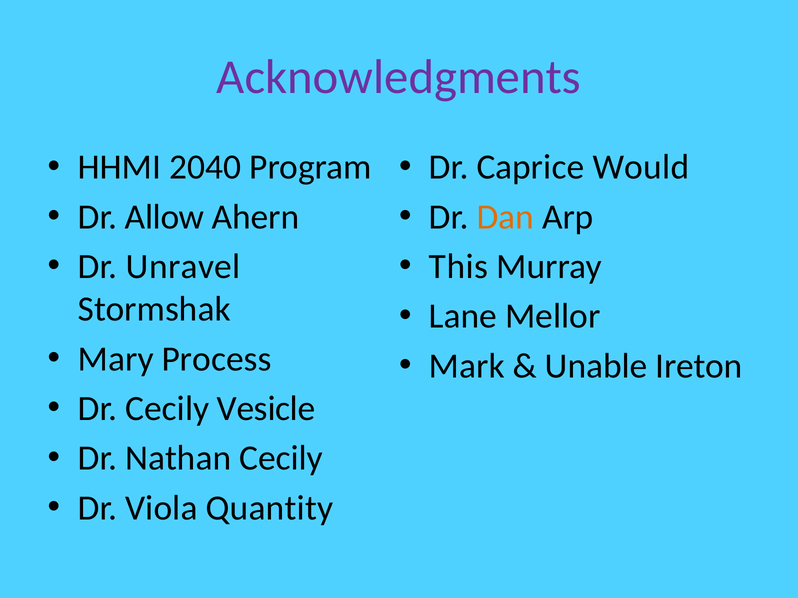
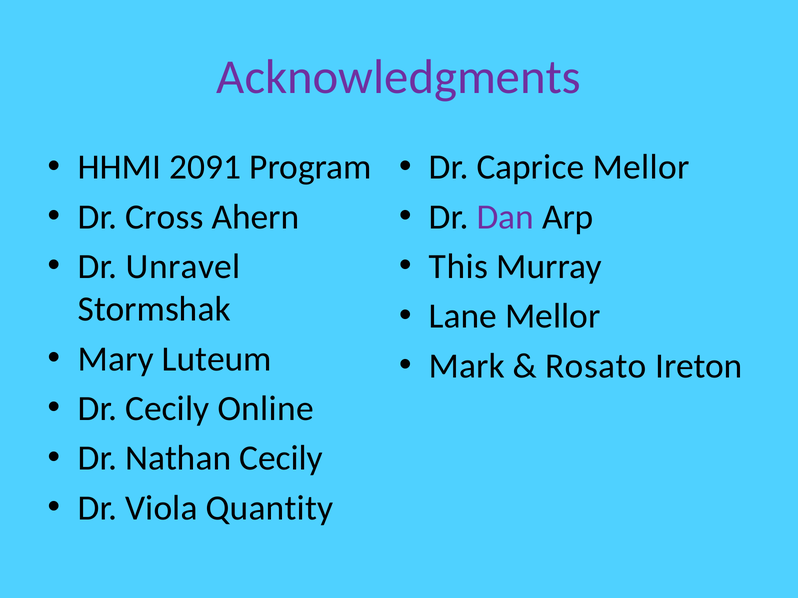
2040: 2040 -> 2091 (205, 167)
Caprice Would: Would -> Mellor (641, 167)
Allow: Allow -> Cross (164, 217)
Dan colour: orange -> purple (505, 217)
Process: Process -> Luteum (217, 359)
Unable: Unable -> Rosato (596, 366)
Vesicle: Vesicle -> Online (266, 409)
